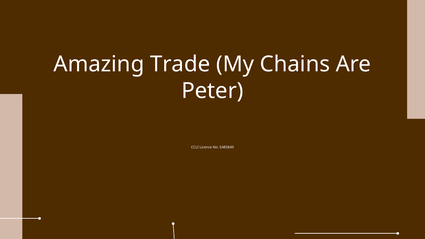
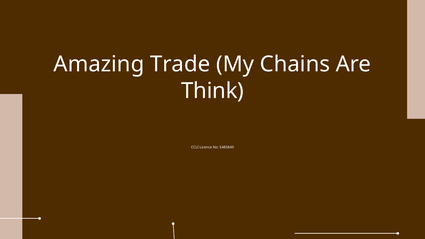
Peter: Peter -> Think (213, 91)
